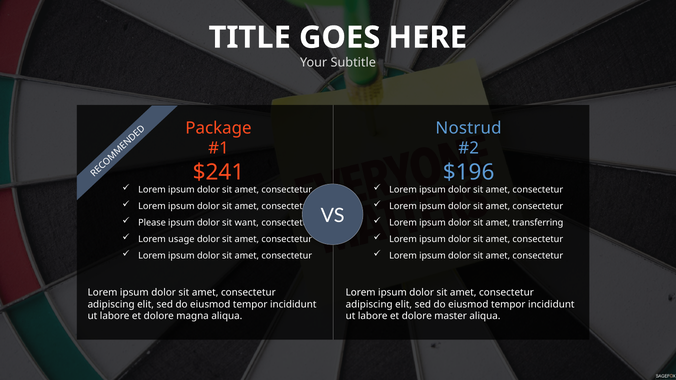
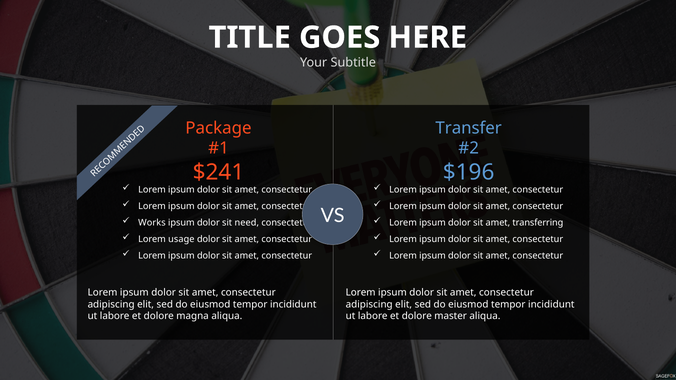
Nostrud: Nostrud -> Transfer (469, 128)
Please: Please -> Works (152, 223)
want: want -> need (247, 223)
